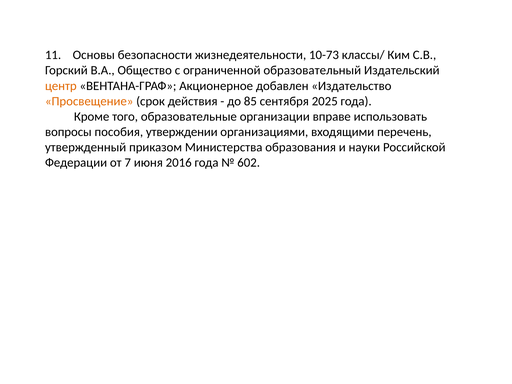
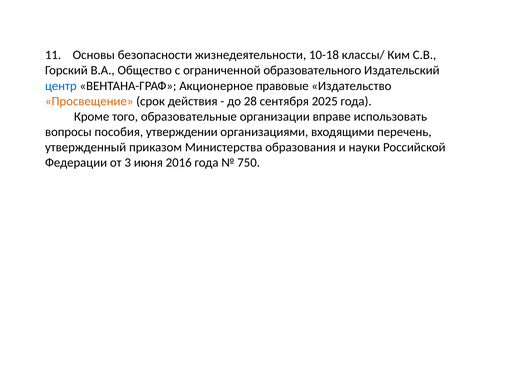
10-73: 10-73 -> 10-18 (324, 55)
образовательный: образовательный -> образовательного (312, 70)
центр colour: orange -> blue (61, 86)
добавлен: добавлен -> правовые (282, 86)
85: 85 -> 28 (250, 101)
7: 7 -> 3 (128, 163)
602: 602 -> 750 (249, 163)
